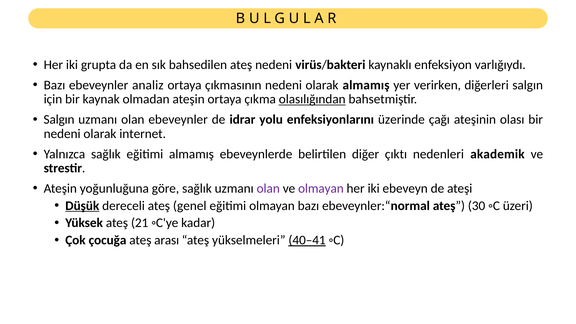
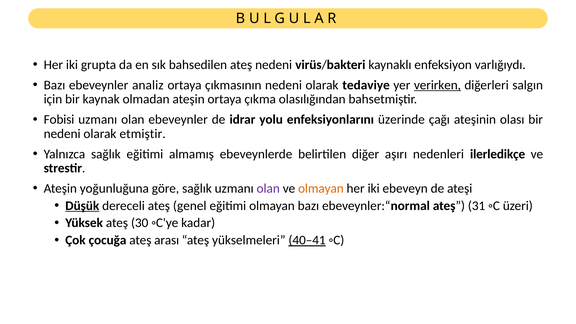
olarak almamış: almamış -> tedaviye (366, 85)
verirken underline: none -> present (437, 85)
olasılığından underline: present -> none (312, 99)
Salgın: Salgın -> Fobisi (59, 120)
internet: internet -> etmiştir (143, 134)
çıktı: çıktı -> aşırı (396, 154)
akademik: akademik -> ilerledikçe (498, 154)
olmayan colour: purple -> orange (321, 188)
30: 30 -> 31 (477, 206)
21: 21 -> 30 (140, 223)
